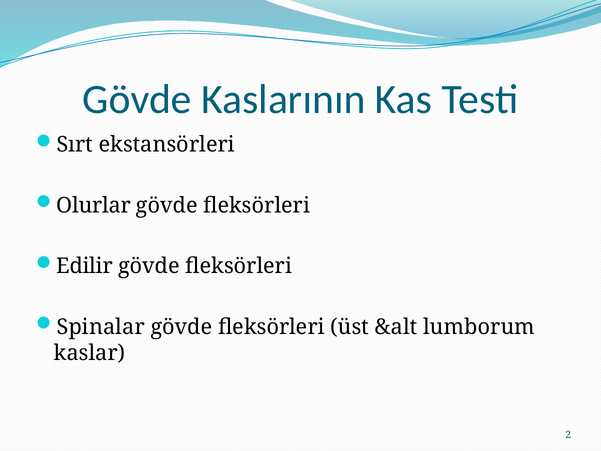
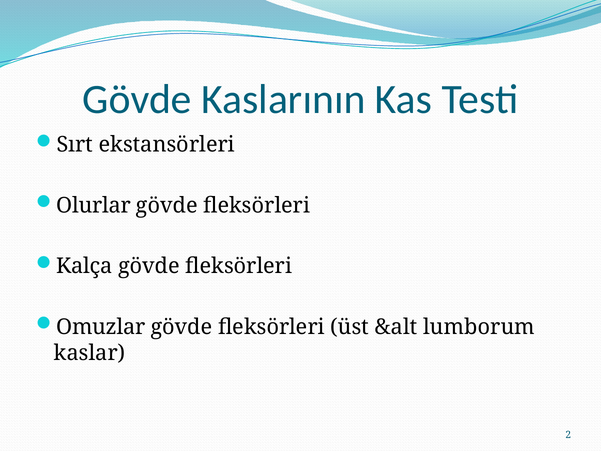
Edilir: Edilir -> Kalça (85, 266)
Spinalar: Spinalar -> Omuzlar (101, 327)
